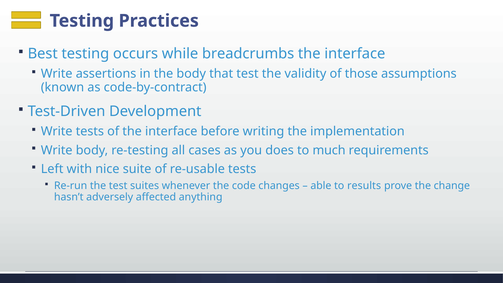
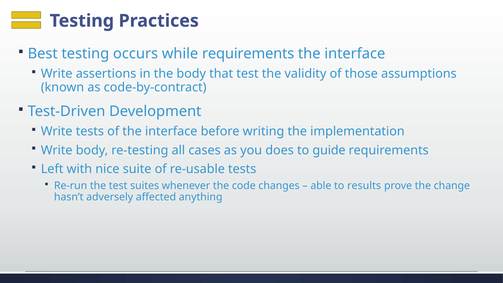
while breadcrumbs: breadcrumbs -> requirements (248, 54)
much: much -> guide (329, 150)
